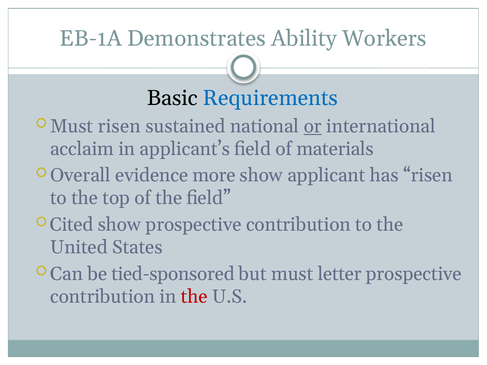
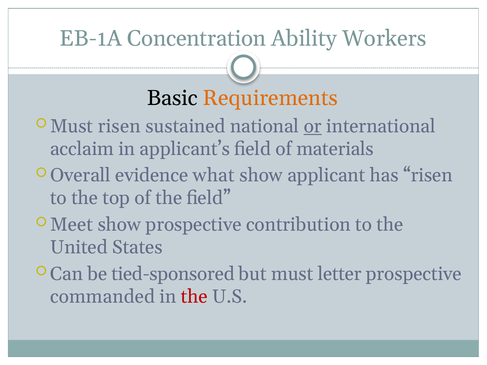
Demonstrates: Demonstrates -> Concentration (197, 38)
Requirements colour: blue -> orange (270, 98)
more: more -> what (214, 175)
Cited: Cited -> Meet (72, 225)
contribution: contribution -> commanded (102, 297)
